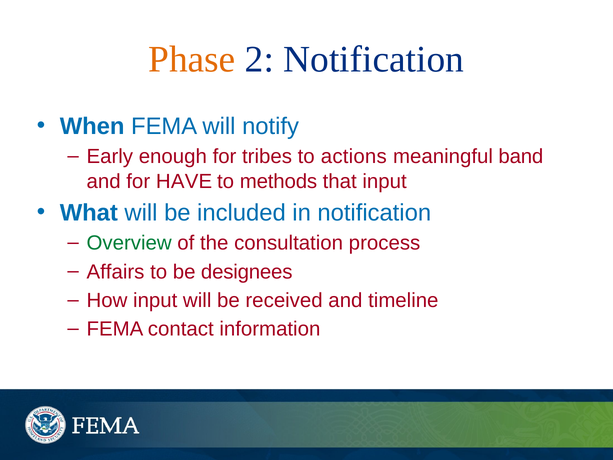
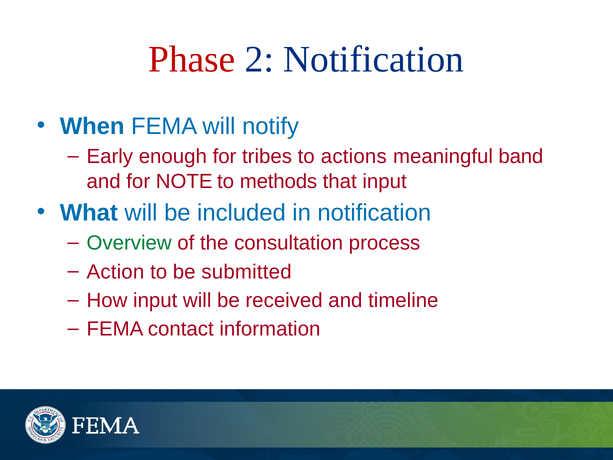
Phase colour: orange -> red (192, 59)
HAVE: HAVE -> NOTE (184, 181)
Affairs: Affairs -> Action (115, 272)
designees: designees -> submitted (247, 272)
